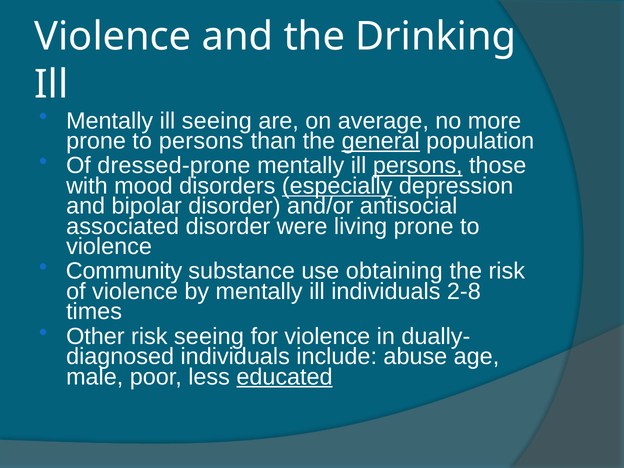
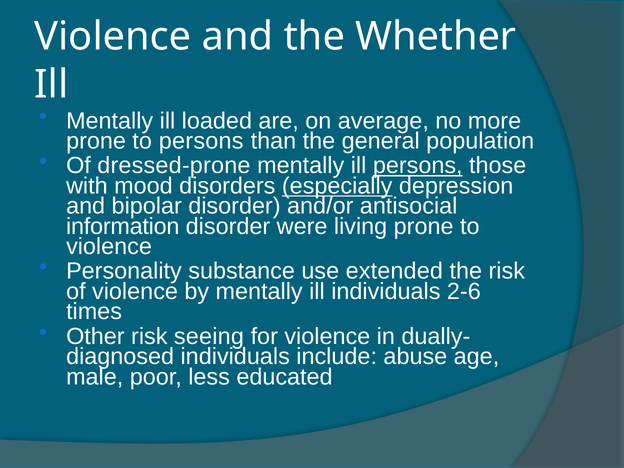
Drinking: Drinking -> Whether (436, 37)
ill seeing: seeing -> loaded (217, 121)
general underline: present -> none (381, 141)
associated: associated -> information (123, 226)
Community: Community -> Personality (124, 271)
obtaining: obtaining -> extended (394, 271)
2-8: 2-8 -> 2-6 (464, 291)
educated underline: present -> none (284, 377)
